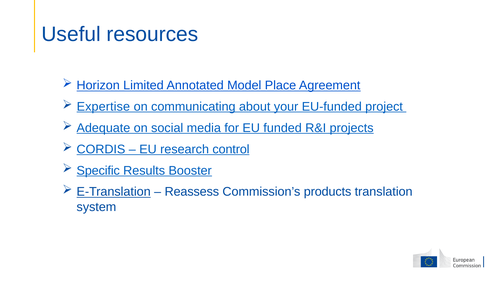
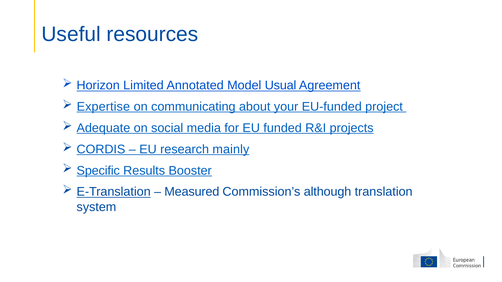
Place: Place -> Usual (281, 85)
control: control -> mainly (231, 149)
Reassess: Reassess -> Measured (192, 192)
products: products -> although (328, 192)
